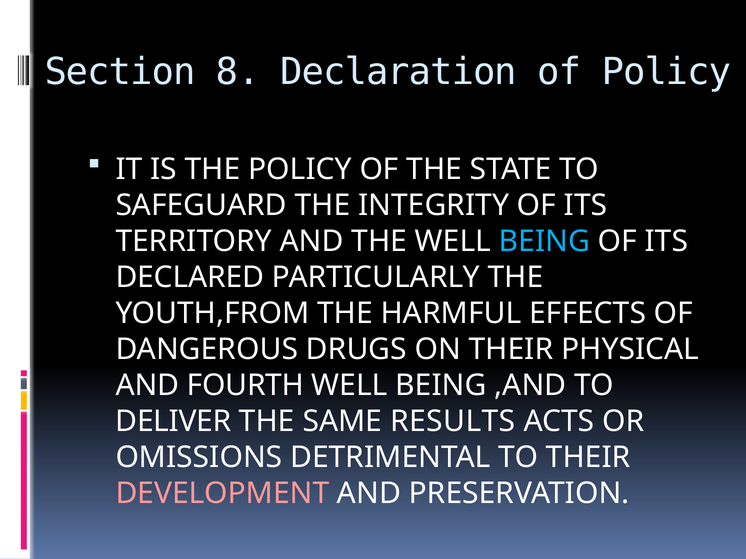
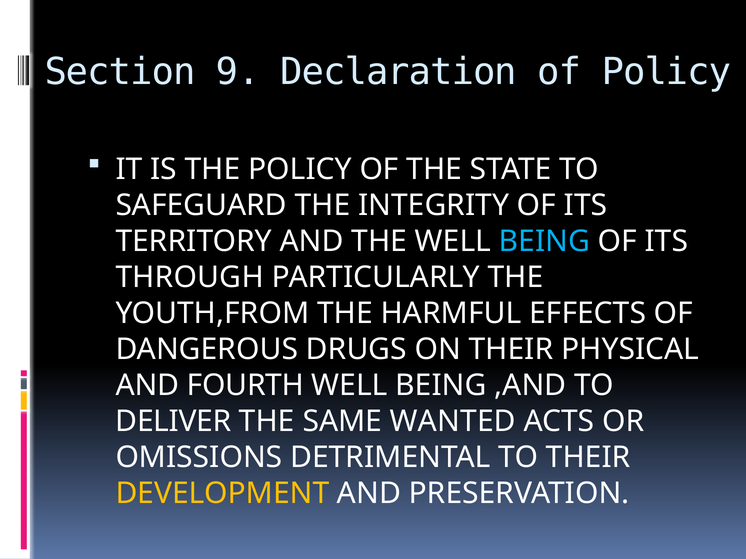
8: 8 -> 9 (238, 72)
DECLARED: DECLARED -> THROUGH (190, 278)
RESULTS: RESULTS -> WANTED (453, 422)
DEVELOPMENT colour: pink -> yellow (222, 494)
